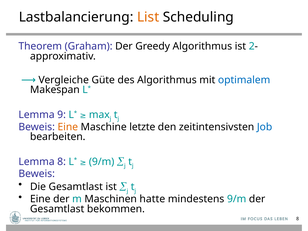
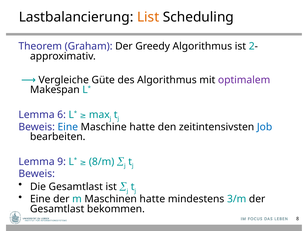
optimalem colour: blue -> purple (244, 80)
9: 9 -> 6 (62, 115)
Eine colour: orange -> blue (68, 127)
Maschine letzte: letzte -> hatte (142, 127)
Lemma 8: 8 -> 9 (62, 162)
9/m: 9/m -> 8/m (102, 162)
mindestens 9/m: 9/m -> 3/m (237, 199)
